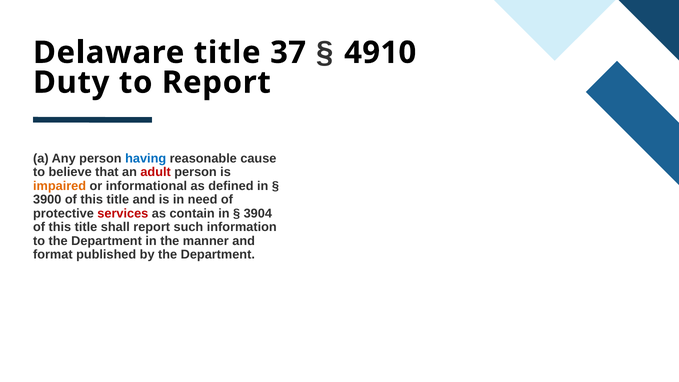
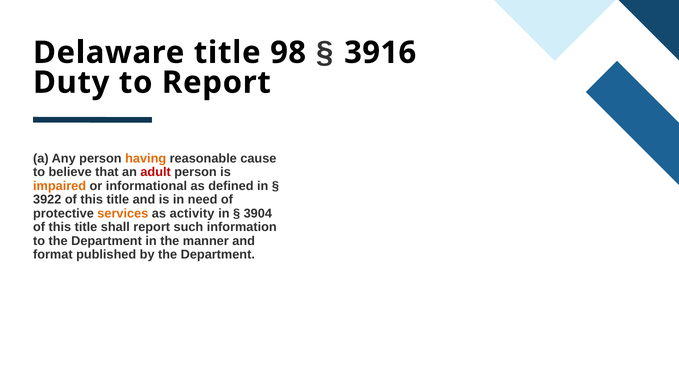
37: 37 -> 98 (288, 53)
4910: 4910 -> 3916 (380, 53)
having colour: blue -> orange (146, 158)
3900: 3900 -> 3922 (47, 200)
services colour: red -> orange (123, 213)
contain: contain -> activity (192, 213)
